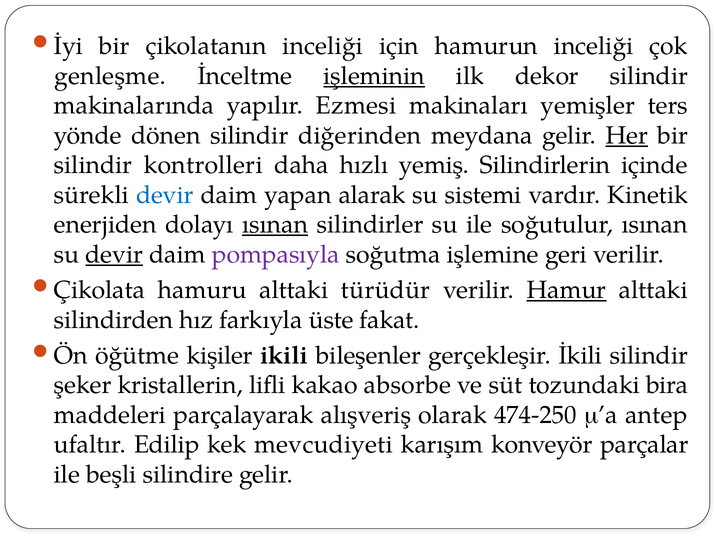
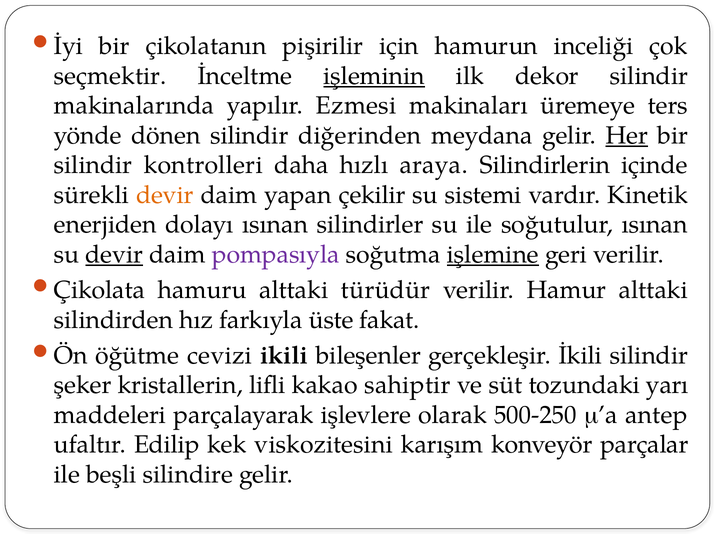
çikolatanın inceliği: inceliği -> pişirilir (323, 46)
genleşme: genleşme -> seçmektir (110, 76)
yemişler: yemişler -> üremeye (588, 106)
yemiş: yemiş -> araya (434, 165)
devir colour: blue -> orange (165, 195)
alarak: alarak -> çekilir (372, 195)
ısınan underline: present -> none (275, 225)
işlemine underline: none -> present (493, 255)
Hamur underline: present -> none (566, 290)
kişiler: kişiler -> cevizi (220, 356)
absorbe: absorbe -> sahiptir (407, 385)
bira: bira -> yarı (667, 385)
alışveriş: alışveriş -> işlevlere (366, 415)
474-250: 474-250 -> 500-250 (535, 415)
mevcudiyeti: mevcudiyeti -> viskozitesini (324, 445)
